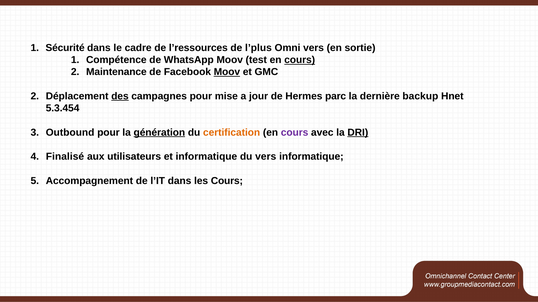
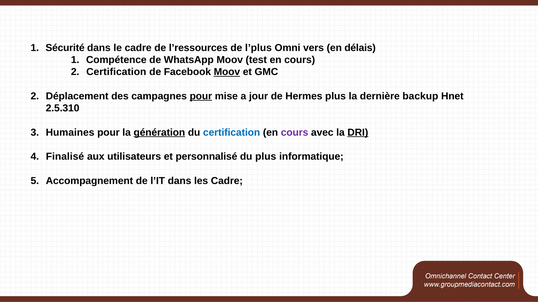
sortie: sortie -> délais (360, 48)
cours underline: present -> none (300, 60)
Maintenance: Maintenance -> Certification (116, 72)
des underline: present -> none (120, 96)
pour underline: none -> present (201, 96)
Hermes parc: parc -> plus (336, 96)
5.3.454: 5.3.454 -> 2.5.310 (63, 108)
Outbound: Outbound -> Humaines (70, 133)
certification colour: orange -> blue (232, 133)
et informatique: informatique -> personnalisé (206, 157)
du vers: vers -> plus (266, 157)
les Cours: Cours -> Cadre (227, 181)
